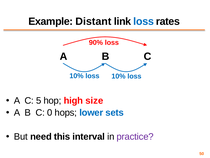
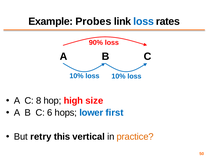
Distant: Distant -> Probes (93, 21)
5: 5 -> 8 (39, 100)
0: 0 -> 6 (50, 112)
sets: sets -> first (115, 112)
need: need -> retry (41, 136)
interval: interval -> vertical (89, 136)
practice colour: purple -> orange (135, 136)
